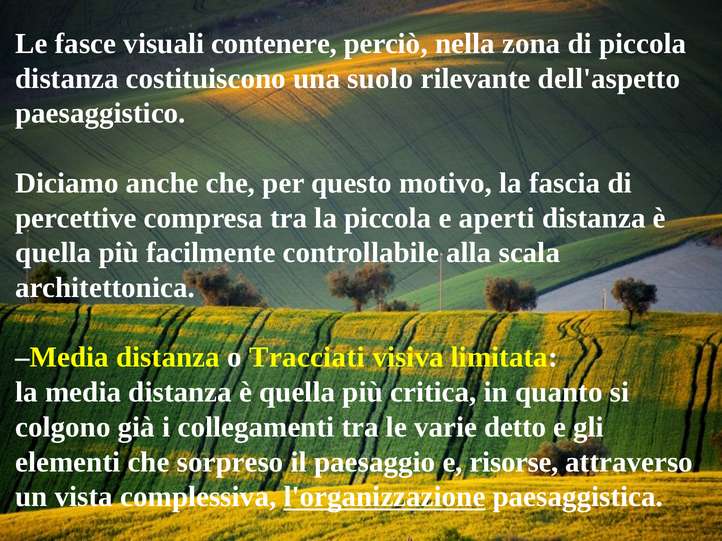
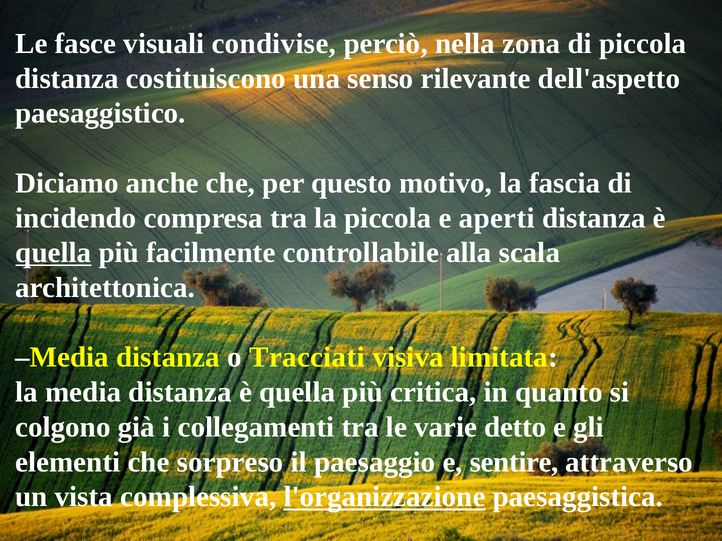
contenere: contenere -> condivise (274, 44)
suolo: suolo -> senso (380, 78)
percettive: percettive -> incidendo (76, 218)
quella underline: none -> present (53, 253)
risorse: risorse -> sentire (514, 462)
